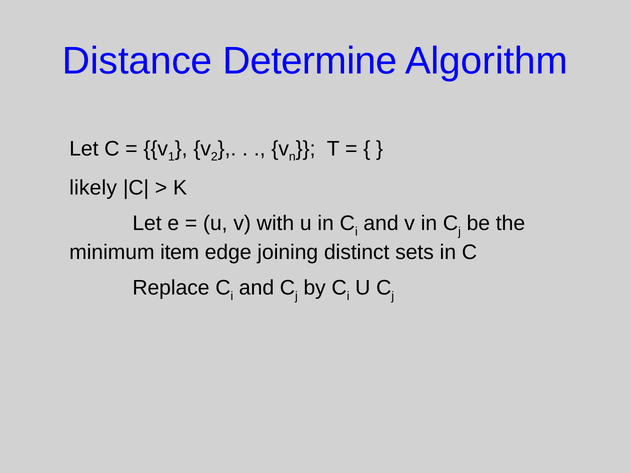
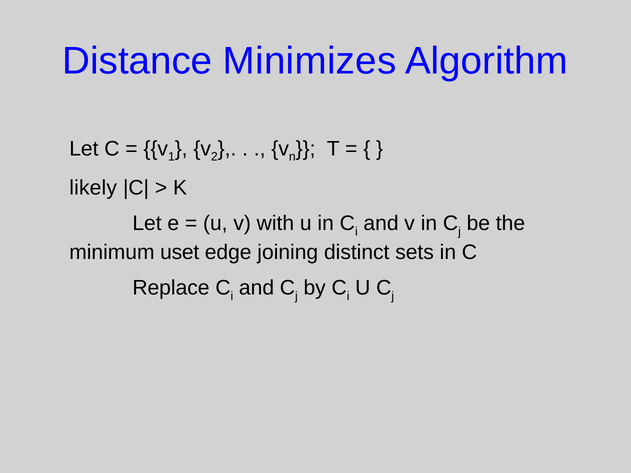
Determine: Determine -> Minimizes (310, 61)
item: item -> uset (180, 252)
